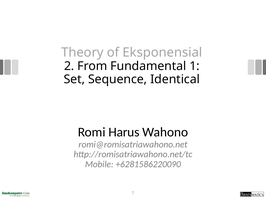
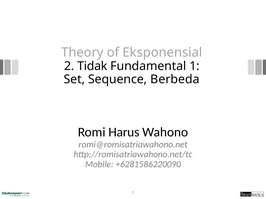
From: From -> Tidak (92, 66)
Identical: Identical -> Berbeda (175, 79)
